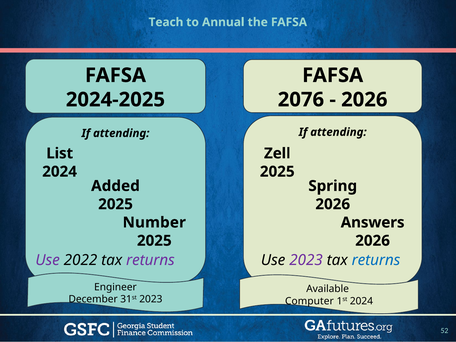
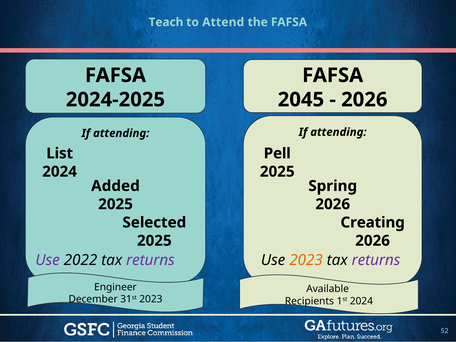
Annual: Annual -> Attend (223, 22)
2076: 2076 -> 2045 (301, 100)
Zell: Zell -> Pell (277, 153)
Number: Number -> Selected (154, 222)
Answers: Answers -> Creating (373, 222)
2023 colour: purple -> orange (306, 260)
returns colour: blue -> purple (376, 260)
Computer: Computer -> Recipients (309, 301)
